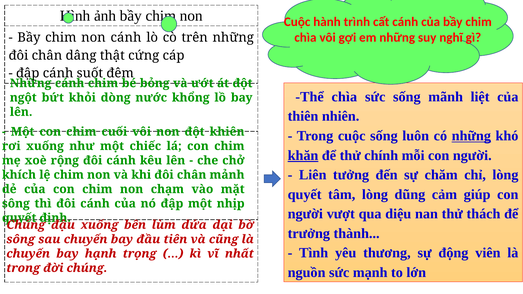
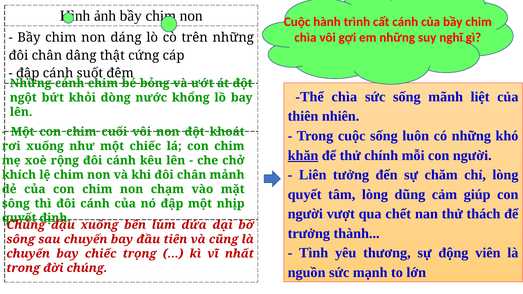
non cánh: cánh -> dáng (126, 38)
khiên: khiên -> khoát (227, 132)
những underline: present -> none (471, 136)
diệu: diệu -> chết (398, 214)
bay hạnh: hạnh -> chiếc (101, 254)
